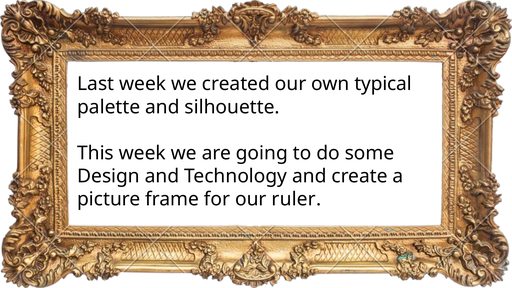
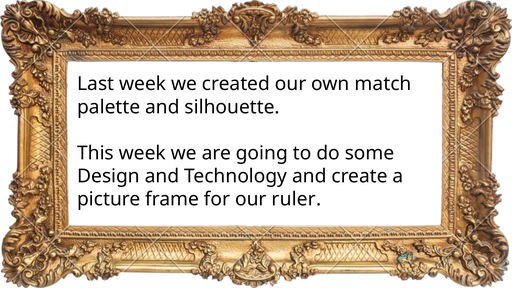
typical: typical -> match (383, 84)
